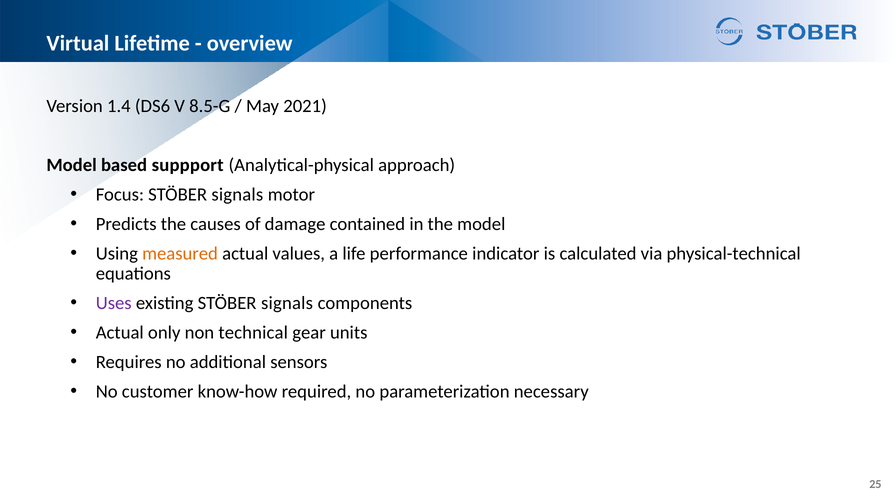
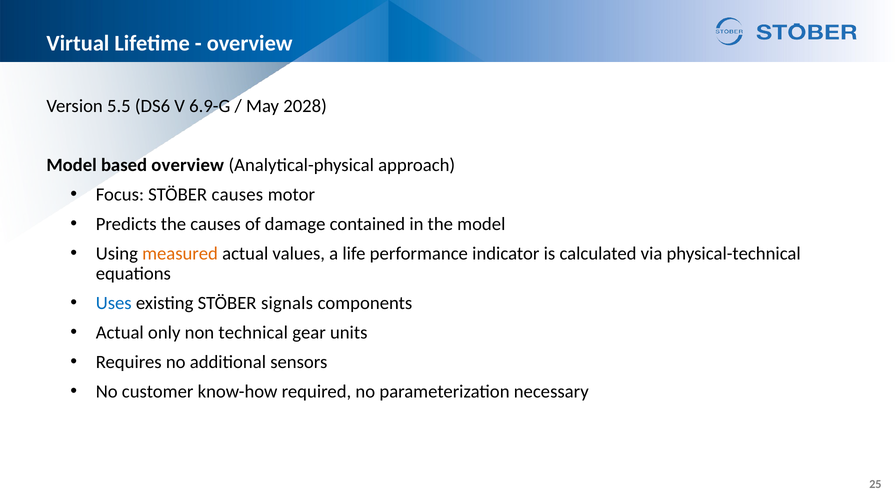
1.4: 1.4 -> 5.5 (119, 106)
8.5-G: 8.5-G -> 6.9-G (210, 106)
2021: 2021 -> 2028 (305, 106)
based suppport: suppport -> overview (188, 165)
Focus STÖBER signals: signals -> causes (237, 194)
Uses colour: purple -> blue (114, 303)
